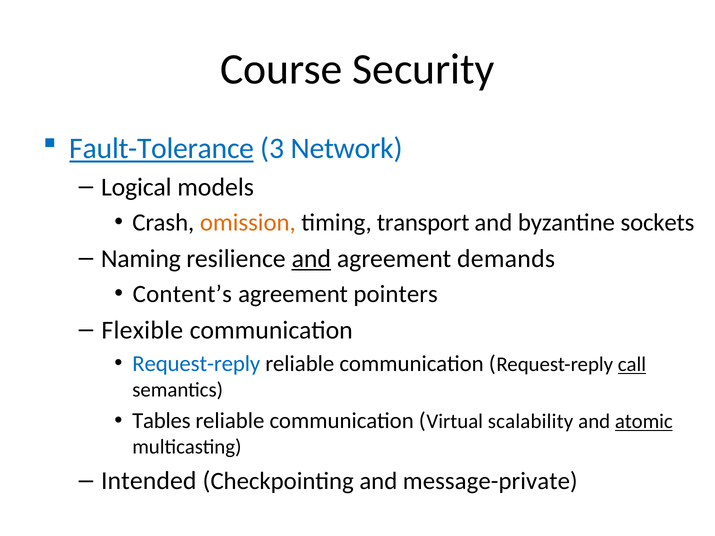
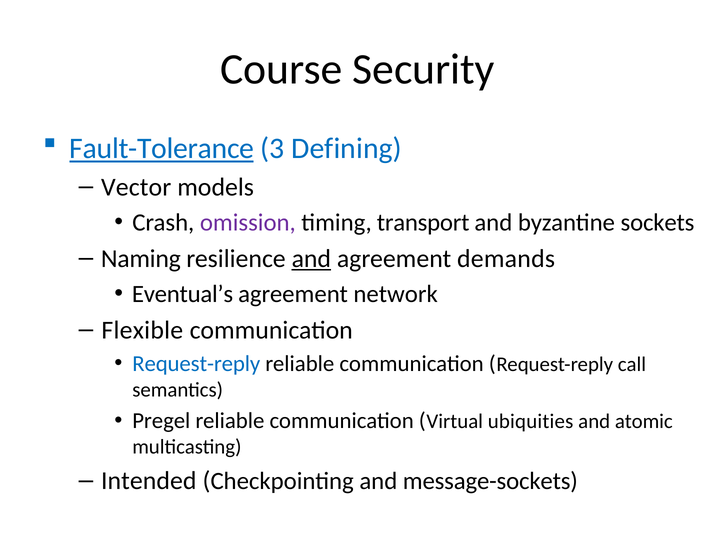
Network: Network -> Defining (347, 149)
Logical: Logical -> Vector (136, 187)
omission colour: orange -> purple (248, 223)
Content’s: Content’s -> Eventual’s (183, 294)
pointers: pointers -> network (396, 294)
call underline: present -> none (632, 365)
Tables: Tables -> Pregel (161, 421)
scalability: scalability -> ubiquities (531, 422)
atomic underline: present -> none (644, 422)
message-private: message-private -> message-sockets (490, 481)
